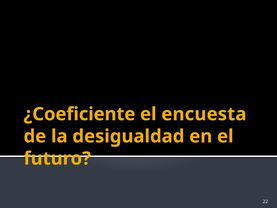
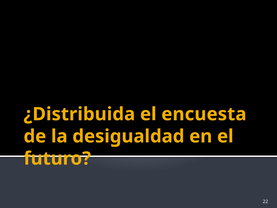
¿Coeficiente: ¿Coeficiente -> ¿Distribuida (79, 114)
